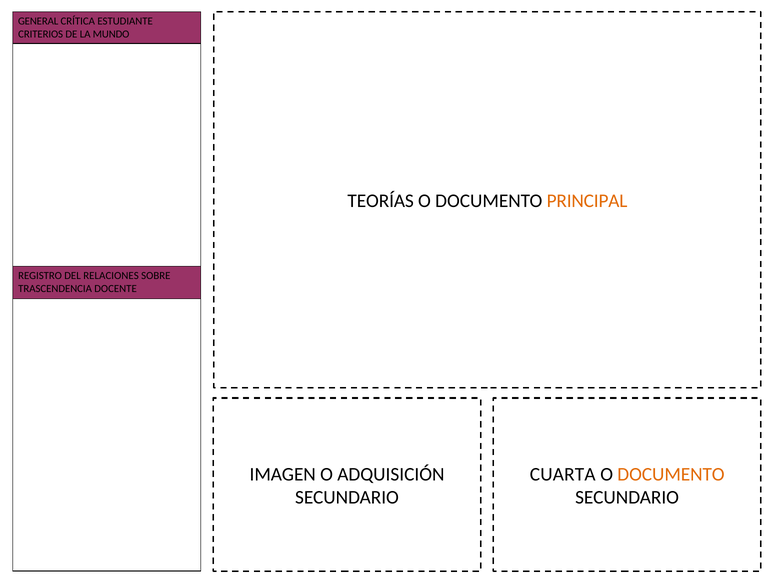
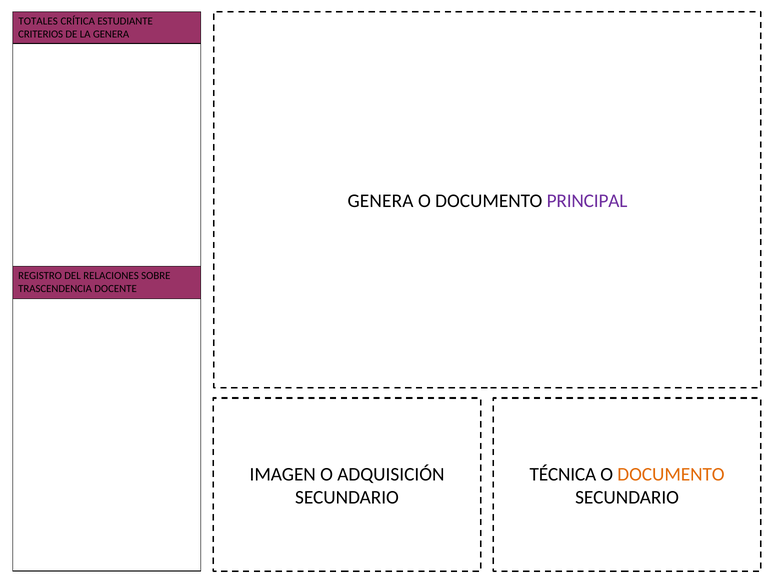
GENERAL: GENERAL -> TOTALES (38, 21)
LA MUNDO: MUNDO -> GENERA (111, 34)
TEORÍAS: TEORÍAS -> GENERA (381, 201)
PRINCIPAL colour: orange -> purple (587, 201)
CUARTA: CUARTA -> TÉCNICA (563, 475)
